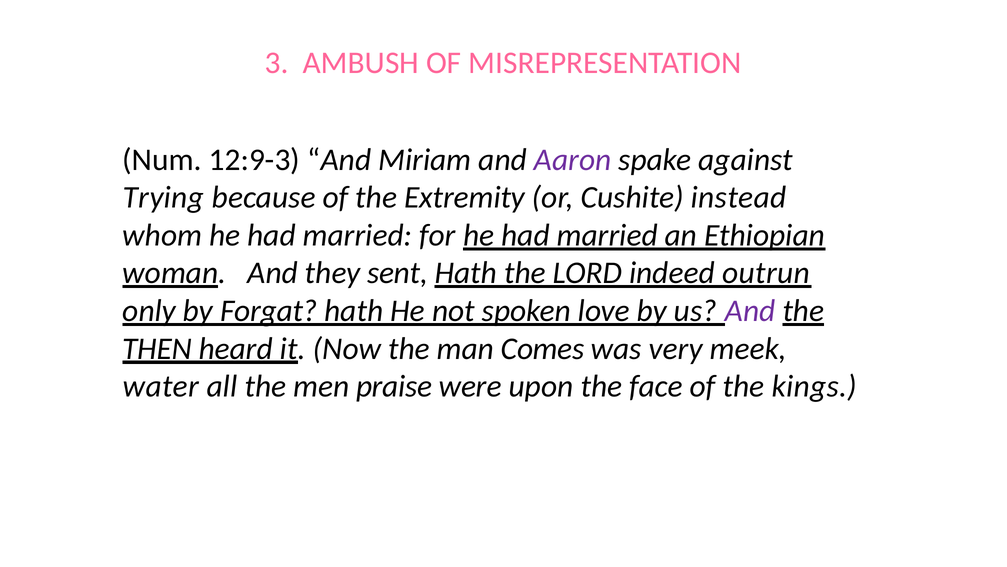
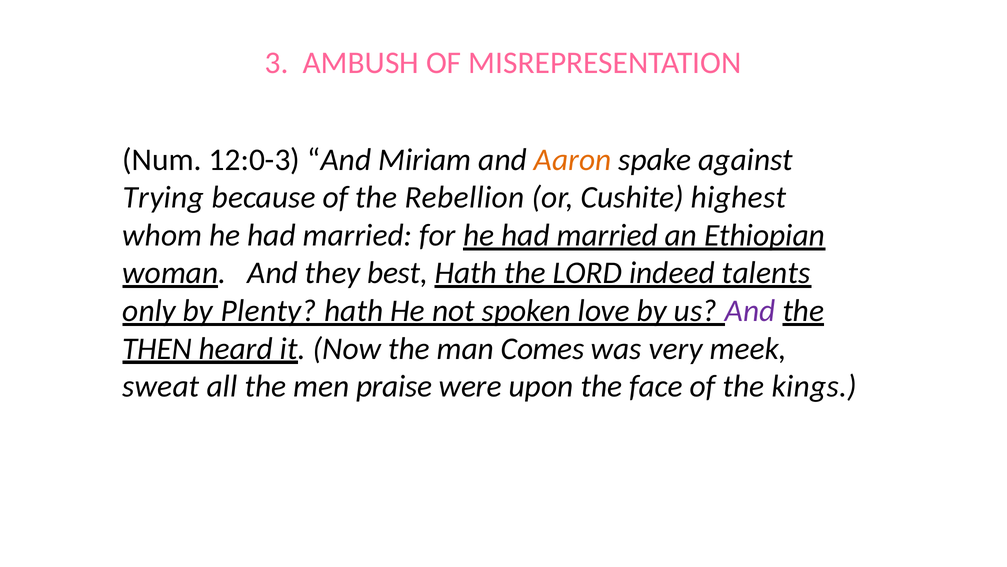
12:9-3: 12:9-3 -> 12:0-3 (254, 160)
Aaron colour: purple -> orange (573, 160)
Extremity: Extremity -> Rebellion (464, 197)
instead: instead -> highest (739, 197)
sent: sent -> best (398, 273)
outrun: outrun -> talents (766, 273)
Forgat: Forgat -> Plenty (269, 311)
water: water -> sweat (161, 386)
